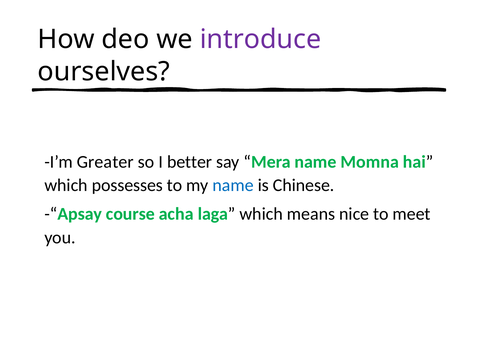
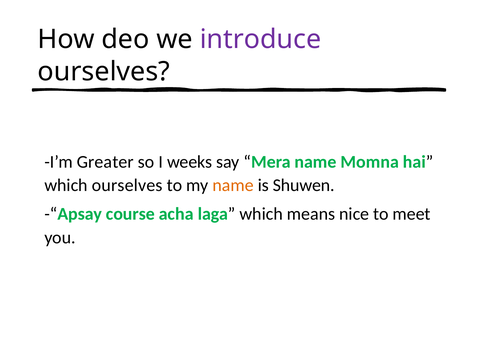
better: better -> weeks (190, 162)
which possesses: possesses -> ourselves (127, 186)
name colour: blue -> orange (233, 186)
Chinese: Chinese -> Shuwen (304, 186)
